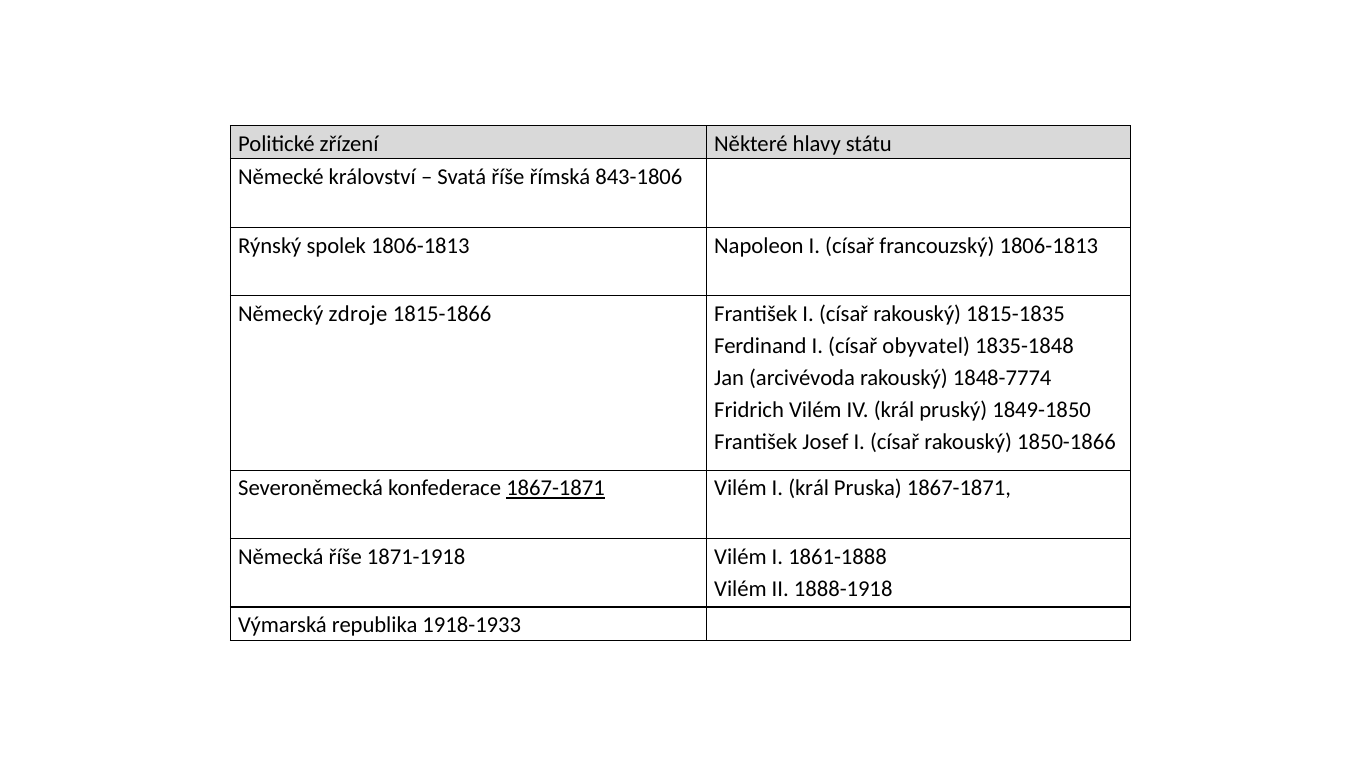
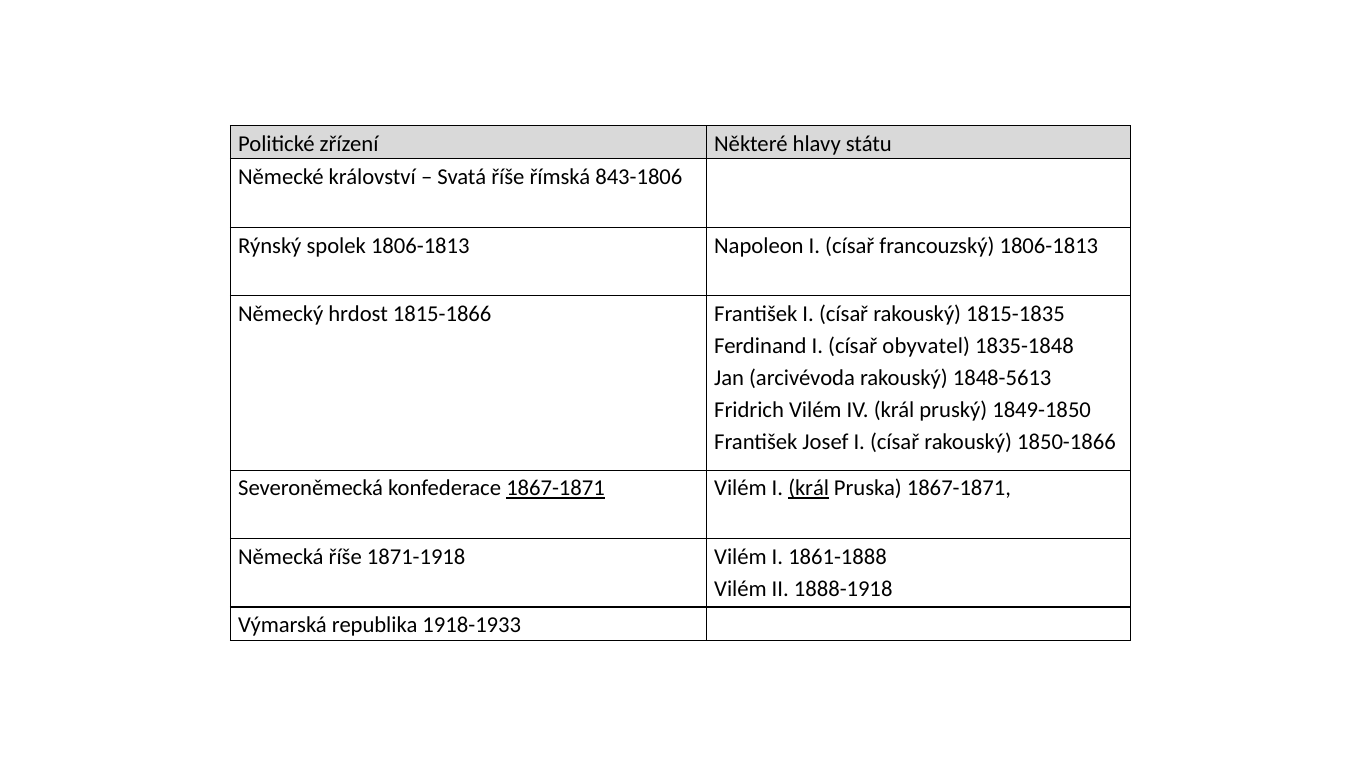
zdroje: zdroje -> hrdost (358, 314)
1848-7774: 1848-7774 -> 1848-5613 (1002, 378)
král underline: none -> present (809, 489)
